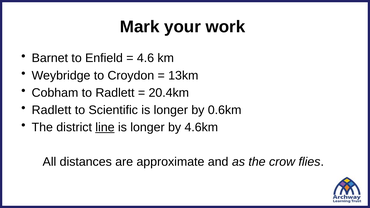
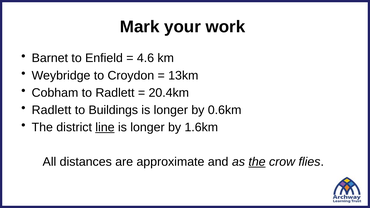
Scientific: Scientific -> Buildings (113, 110)
4.6km: 4.6km -> 1.6km (201, 127)
the underline: none -> present (257, 162)
